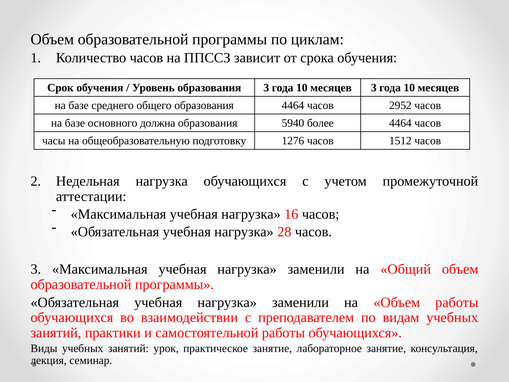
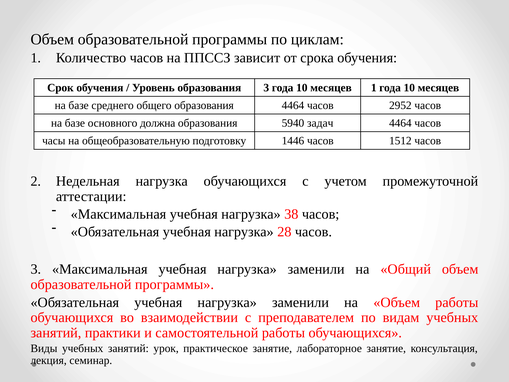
месяцев 3: 3 -> 1 (374, 88)
более: более -> задач (320, 123)
1276: 1276 -> 1446 (293, 141)
16: 16 -> 38 (291, 214)
